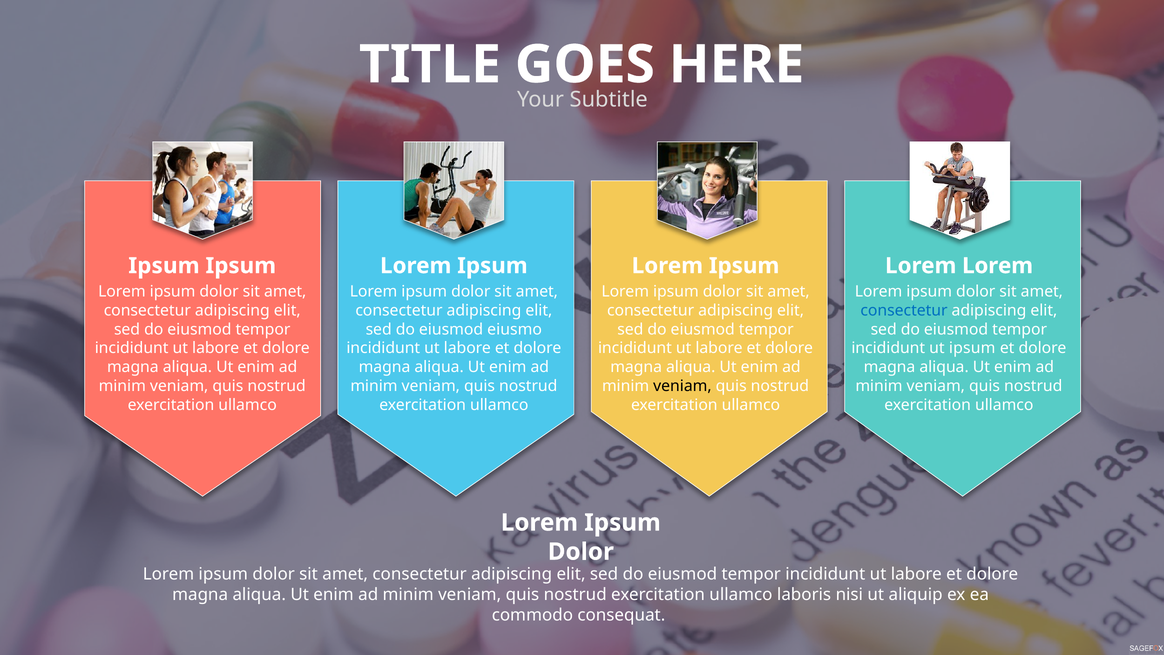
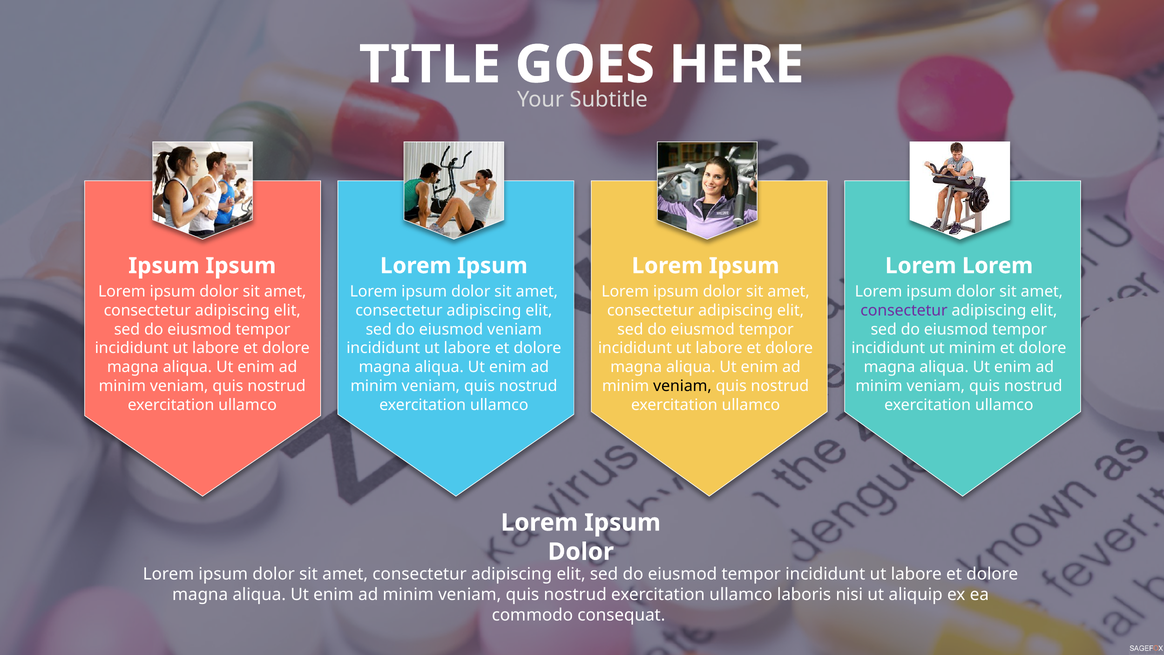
consectetur colour: blue -> purple (904, 310)
eiusmod eiusmo: eiusmo -> veniam (515, 329)
ut ipsum: ipsum -> minim (972, 348)
